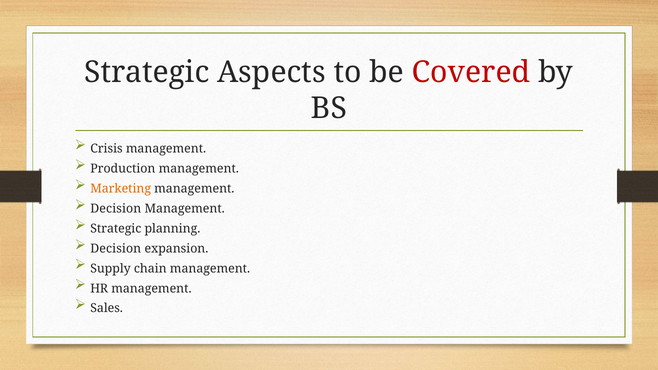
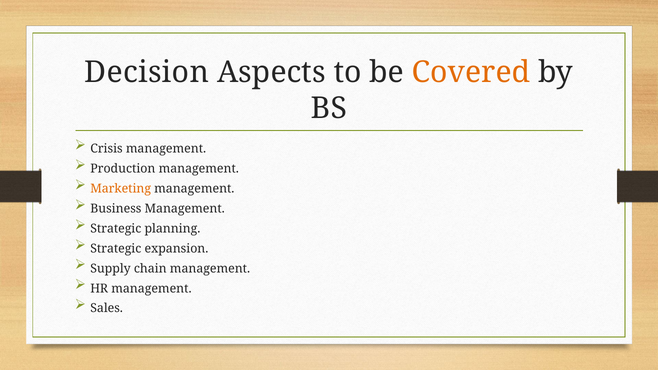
Strategic: Strategic -> Decision (147, 72)
Covered colour: red -> orange (471, 72)
Decision: Decision -> Business (116, 209)
Decision: Decision -> Strategic (116, 249)
